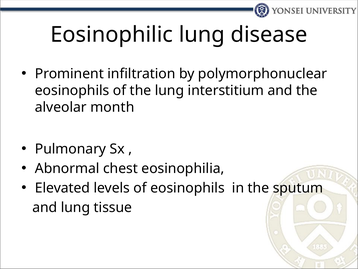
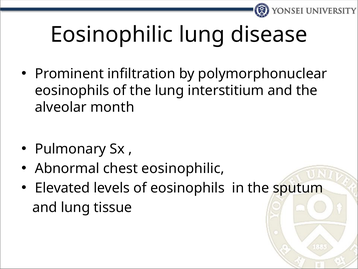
chest eosinophilia: eosinophilia -> eosinophilic (183, 168)
